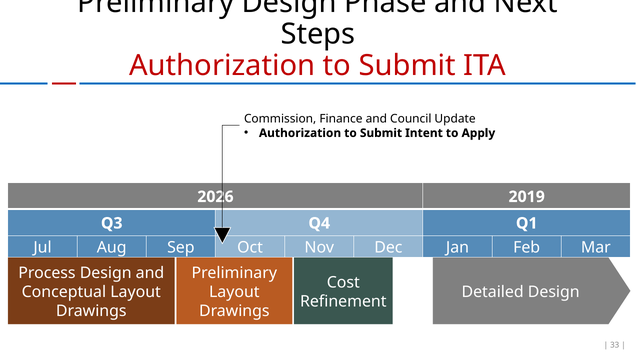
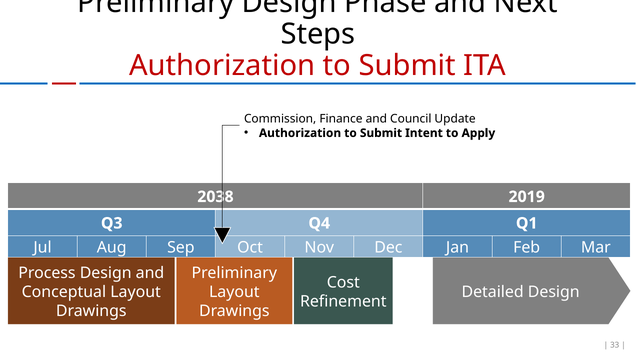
2026: 2026 -> 2038 (215, 197)
